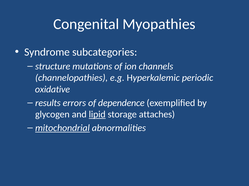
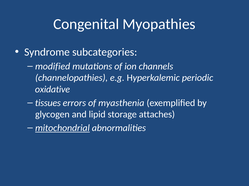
structure: structure -> modified (53, 67)
results: results -> tissues (48, 103)
dependence: dependence -> myasthenia (121, 103)
lipid underline: present -> none (97, 115)
